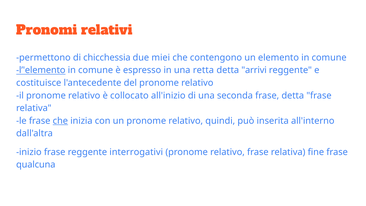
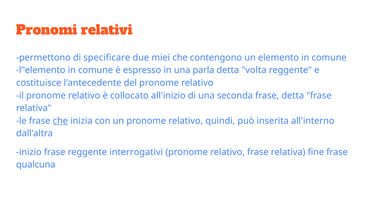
chicchessia: chicchessia -> specificare (107, 58)
l’'elemento underline: present -> none (41, 70)
retta: retta -> parla (203, 70)
arrivi: arrivi -> volta (254, 70)
